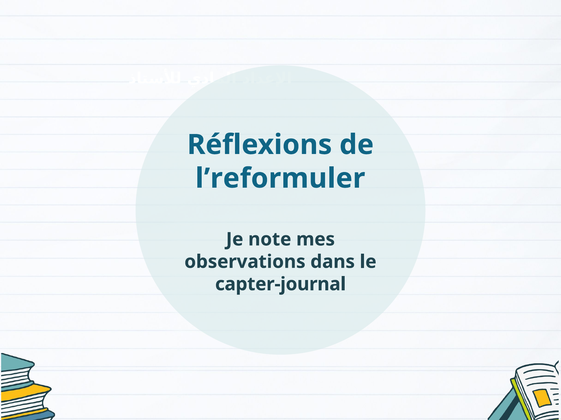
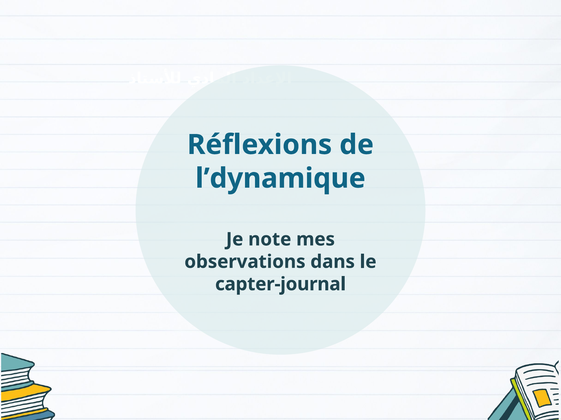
l’reformuler: l’reformuler -> l’dynamique (281, 179)
